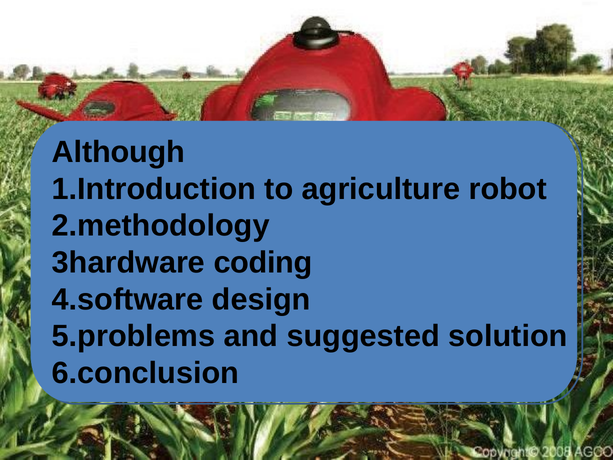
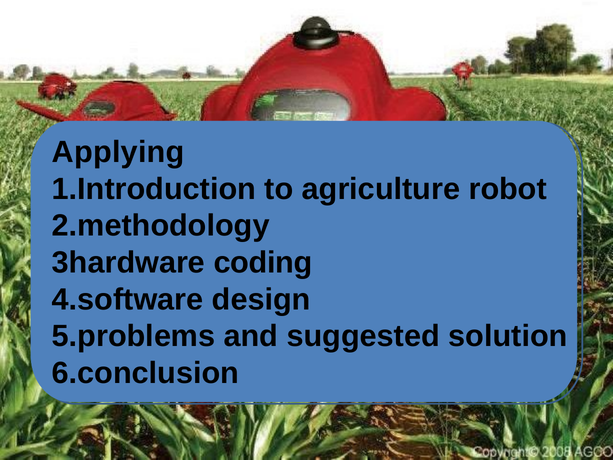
Although: Although -> Applying (118, 152)
